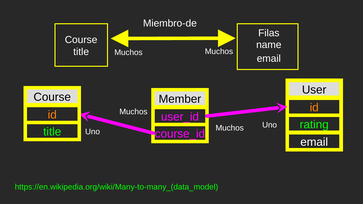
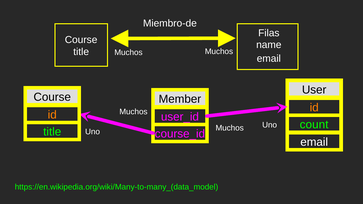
rating: rating -> count (314, 125)
